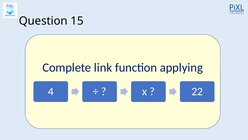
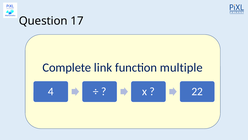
15: 15 -> 17 (77, 21)
applying: applying -> multiple (181, 67)
